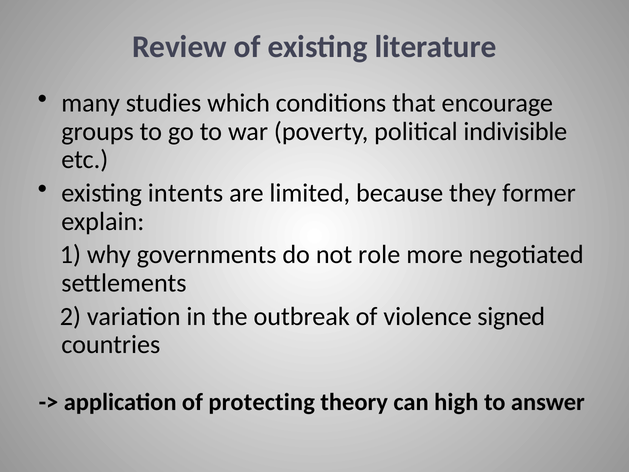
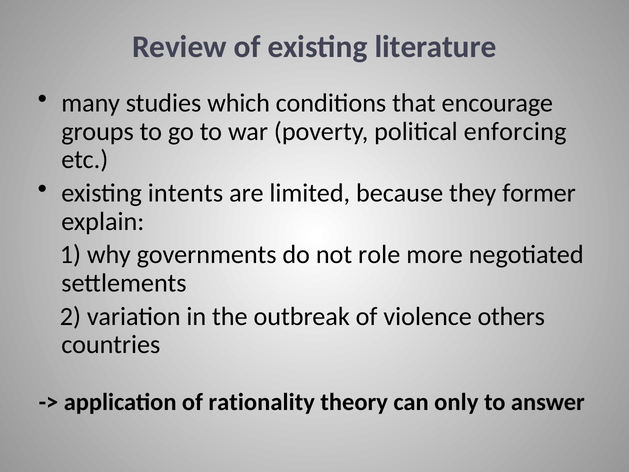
indivisible: indivisible -> enforcing (515, 131)
signed: signed -> others (511, 316)
protecting: protecting -> rationality (262, 402)
high: high -> only (456, 402)
